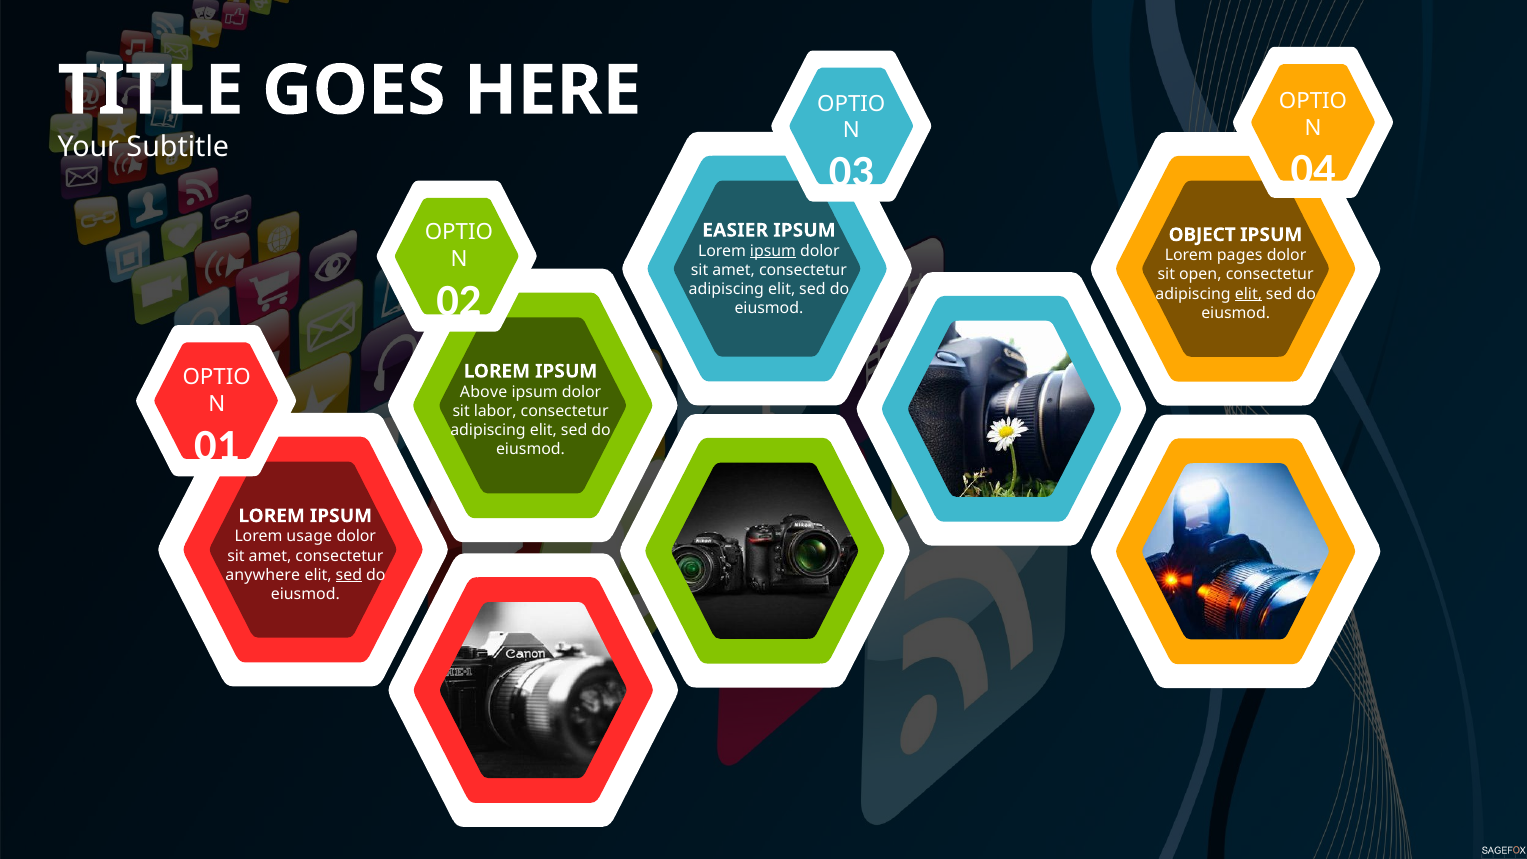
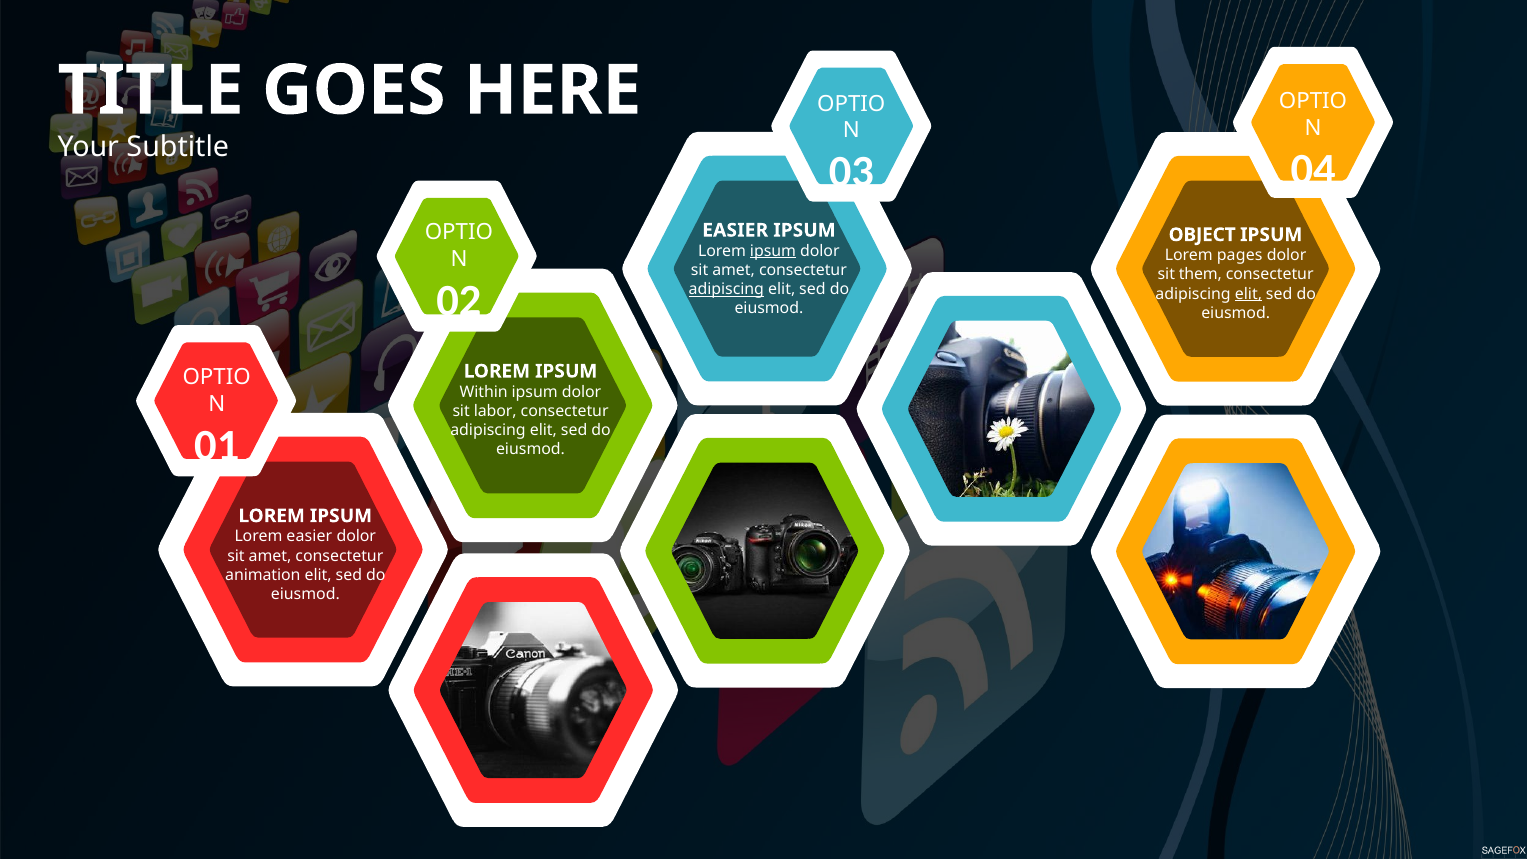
open: open -> them (1200, 275)
adipiscing underline: none -> present (726, 289)
Above: Above -> Within (484, 392)
Lorem usage: usage -> easier (309, 537)
anywhere: anywhere -> animation (263, 575)
sed underline: present -> none (349, 575)
